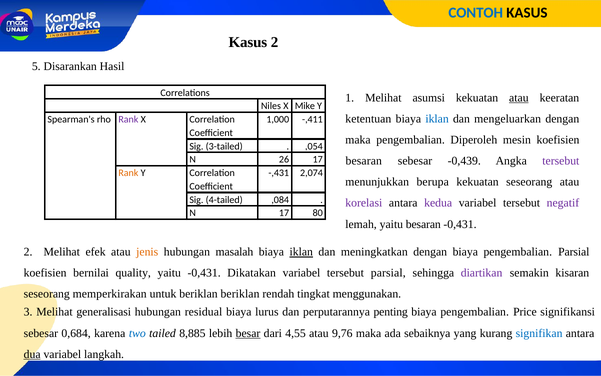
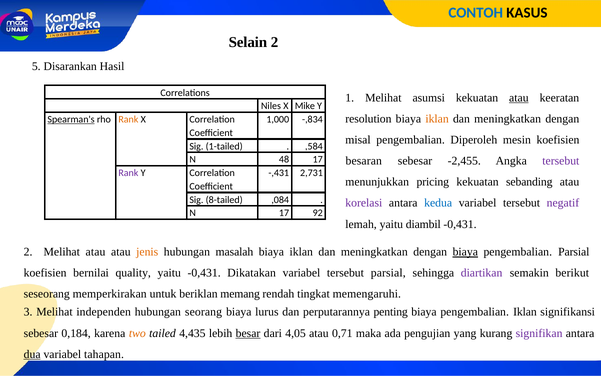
Kasus: Kasus -> Selain (248, 42)
ketentuan: ketentuan -> resolution (368, 119)
iklan colour: blue -> orange (437, 119)
mengeluarkan: mengeluarkan -> meningkatkan (508, 119)
Spearman's underline: none -> present (71, 119)
Rank colour: purple -> orange (128, 119)
-,411: -,411 -> -,834 (312, 119)
maka: maka -> misal (358, 140)
3-tailed: 3-tailed -> 1-tailed (224, 146)
,054: ,054 -> ,584 (314, 146)
26: 26 -> 48 (284, 160)
-0,439: -0,439 -> -2,455 (464, 161)
Rank colour: orange -> purple (128, 173)
2,074: 2,074 -> 2,731 (311, 173)
berupa: berupa -> pricing (433, 182)
kekuatan seseorang: seseorang -> sebanding (529, 182)
4-tailed: 4-tailed -> 8-tailed (224, 200)
kedua colour: purple -> blue (438, 203)
80: 80 -> 92 (318, 213)
yaitu besaran: besaran -> diambil (423, 224)
Melihat efek: efek -> atau (96, 252)
iklan underline: present -> none (301, 252)
biaya underline: none -> present (465, 252)
kisaran: kisaran -> berikut (572, 273)
beriklan beriklan: beriklan -> memang (240, 294)
menggunakan: menggunakan -> memengaruhi (367, 294)
generalisasi: generalisasi -> independen (104, 312)
residual: residual -> seorang (204, 312)
pengembalian Price: Price -> Iklan (525, 312)
0,684: 0,684 -> 0,184 (76, 333)
two colour: blue -> orange (137, 333)
8,885: 8,885 -> 4,435 (192, 333)
4,55: 4,55 -> 4,05 (296, 333)
9,76: 9,76 -> 0,71 (342, 333)
sebaiknya: sebaiknya -> pengujian (427, 333)
signifikan colour: blue -> purple (539, 333)
langkah: langkah -> tahapan (104, 354)
